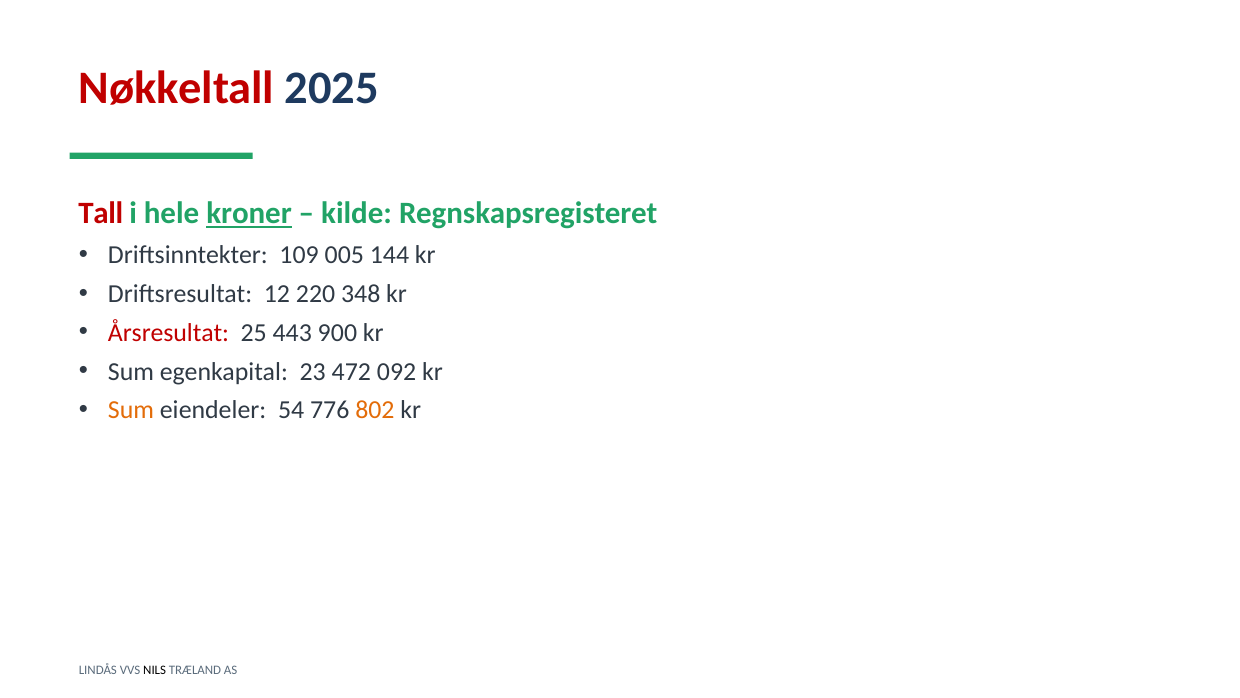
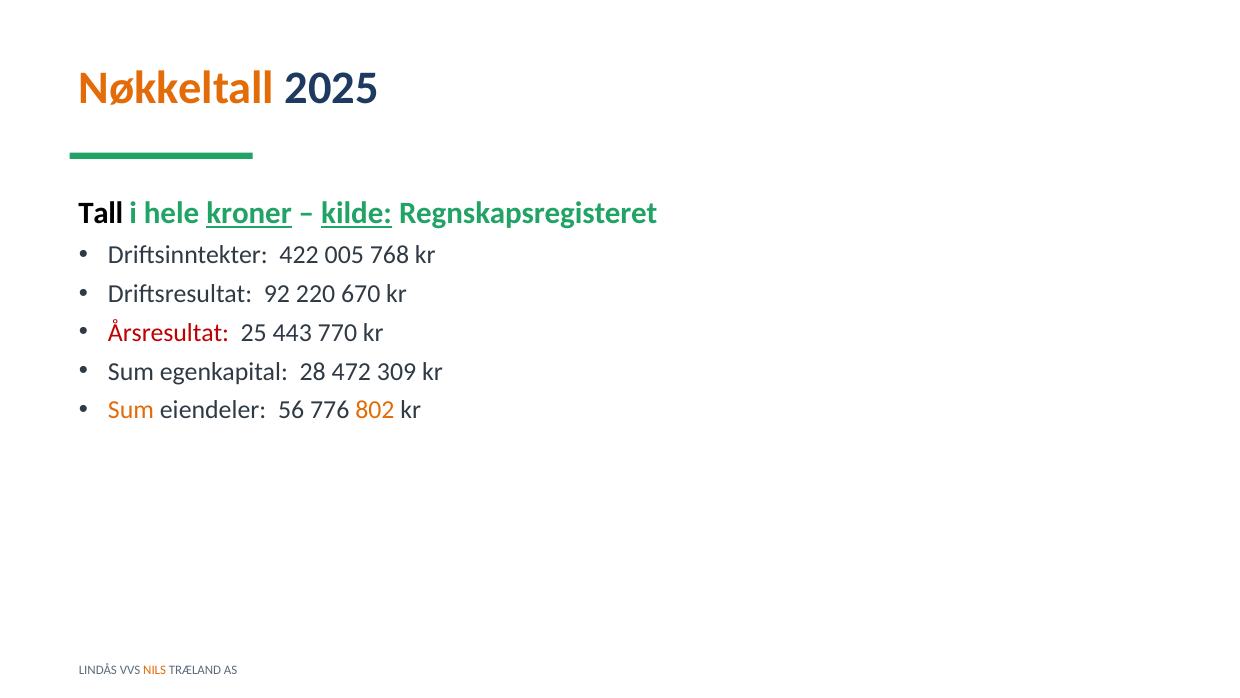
Nøkkeltall colour: red -> orange (177, 89)
Tall colour: red -> black (101, 213)
kilde underline: none -> present (357, 213)
109: 109 -> 422 (299, 255)
144: 144 -> 768 (390, 255)
12: 12 -> 92 (277, 294)
348: 348 -> 670 (361, 294)
900: 900 -> 770 (337, 333)
23: 23 -> 28 (313, 371)
092: 092 -> 309 (397, 371)
54: 54 -> 56 (291, 410)
NILS colour: black -> orange (155, 669)
